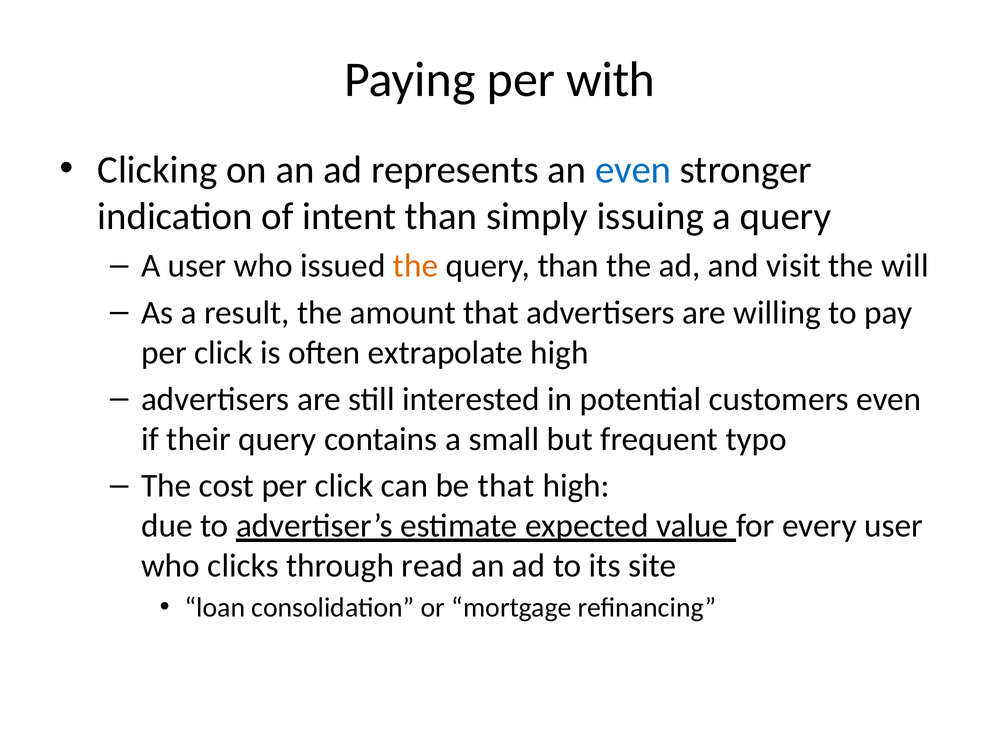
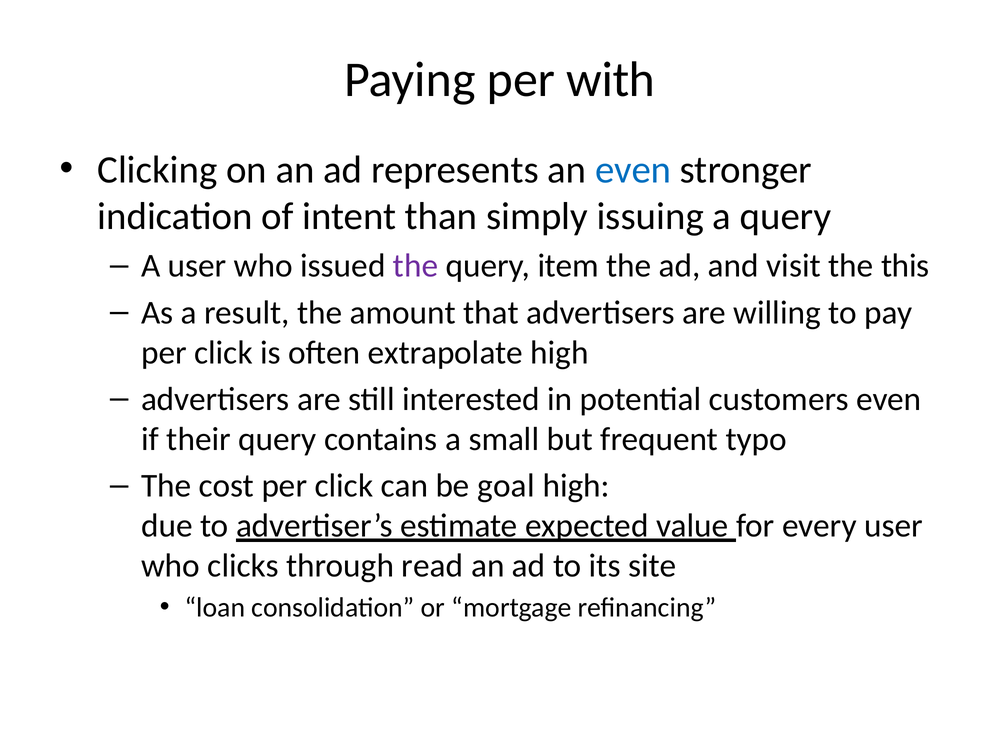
the colour: orange -> purple (416, 266)
query than: than -> item (568, 266)
will: will -> this (905, 266)
be that: that -> goal (506, 485)
